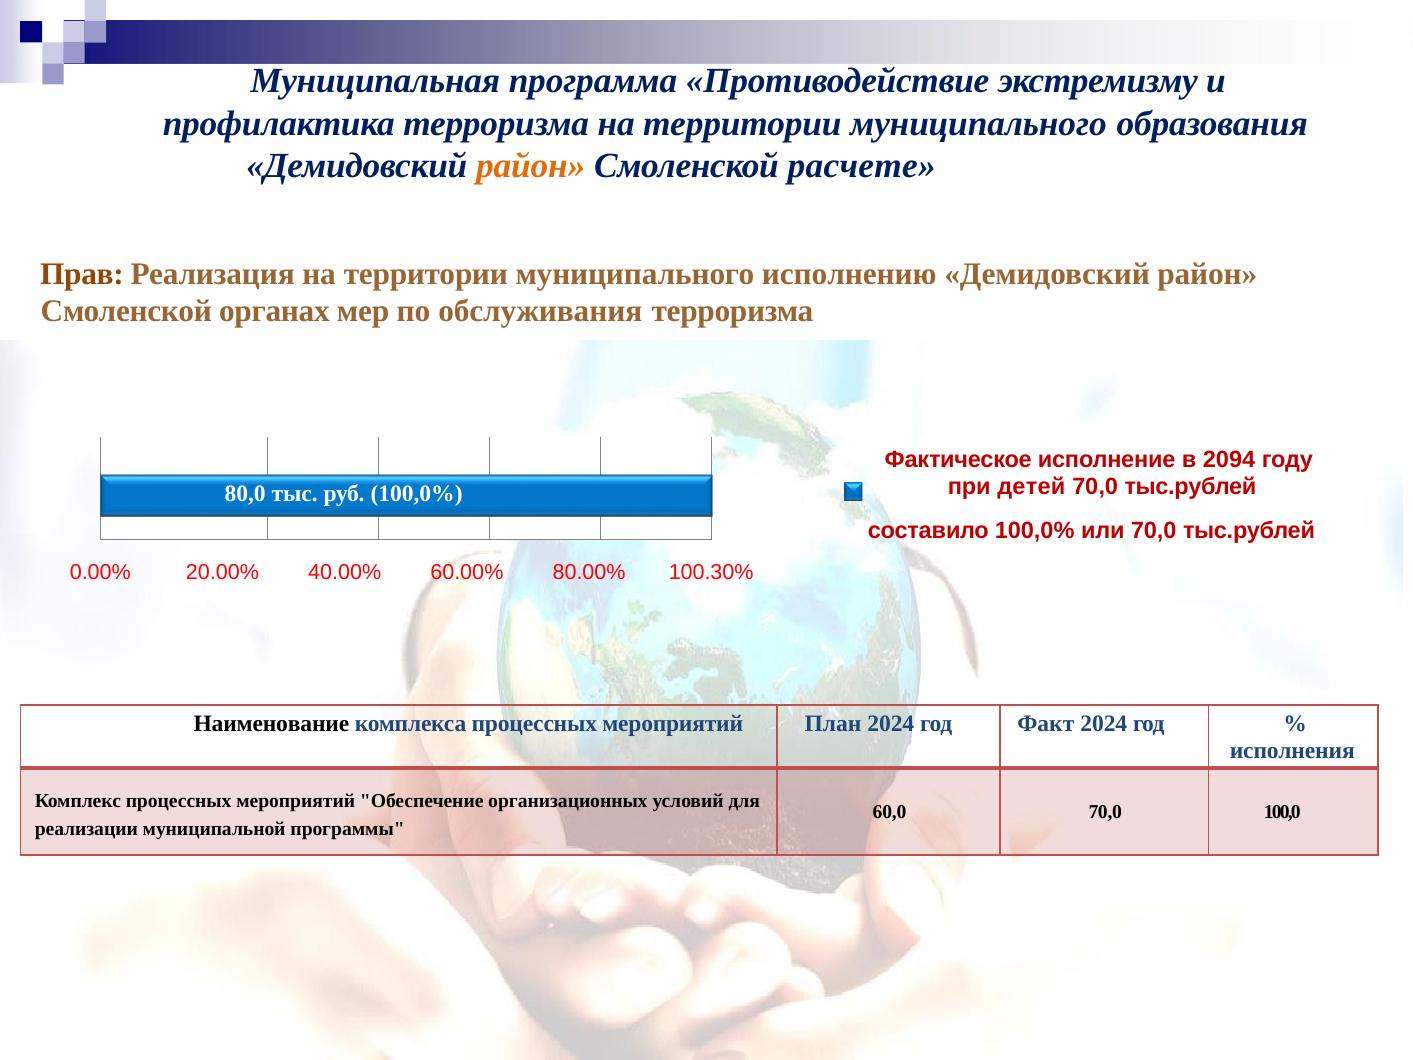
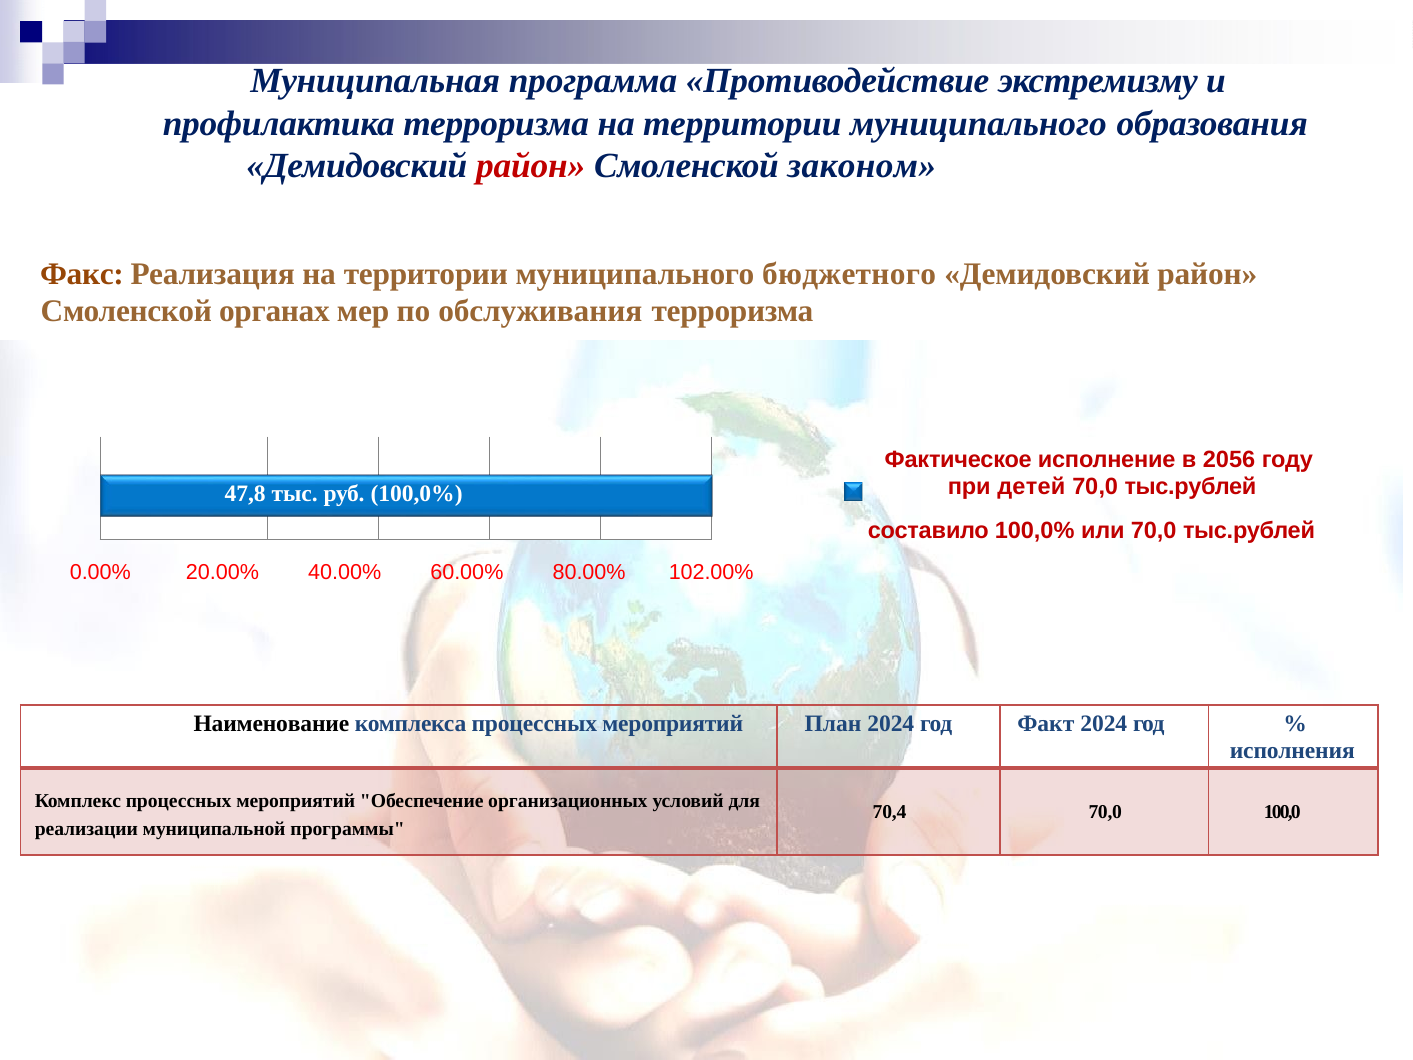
район colour: orange -> red (531, 166)
расчете: расчете -> законом (862, 166)
Прав: Прав -> Факс (82, 274)
исполнению: исполнению -> бюджетного (849, 274)
2094: 2094 -> 2056 (1229, 460)
80,0: 80,0 -> 47,8 (245, 494)
100.30%: 100.30% -> 102.00% (711, 572)
60,0: 60,0 -> 70,4 (890, 811)
